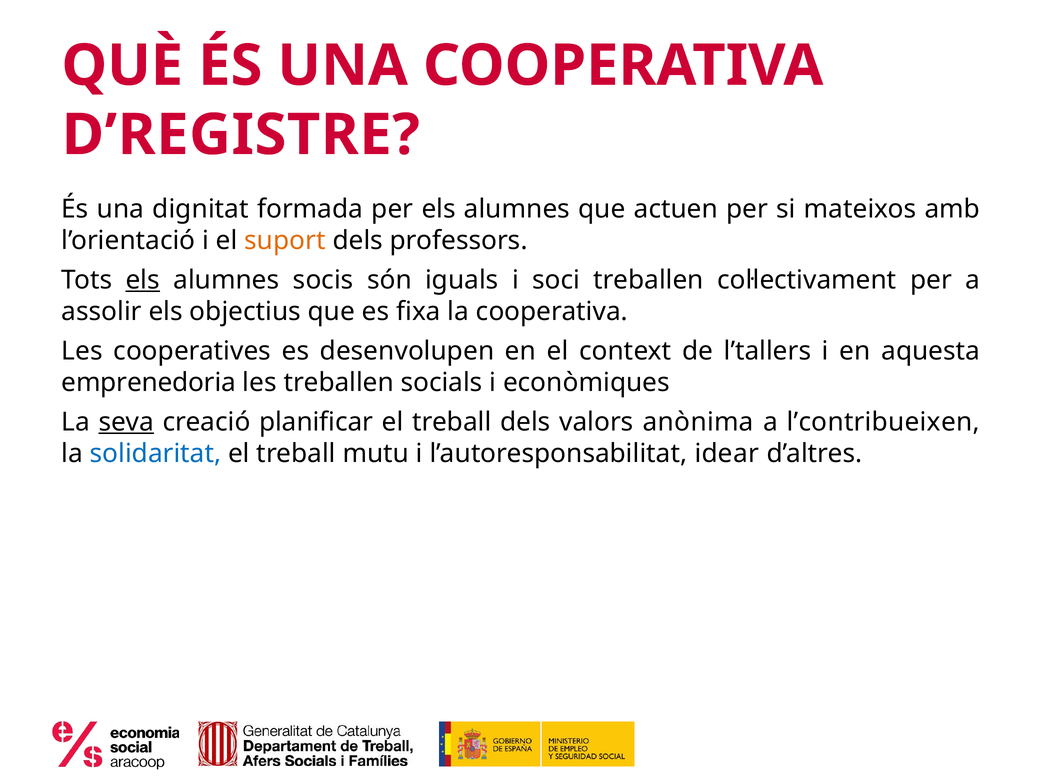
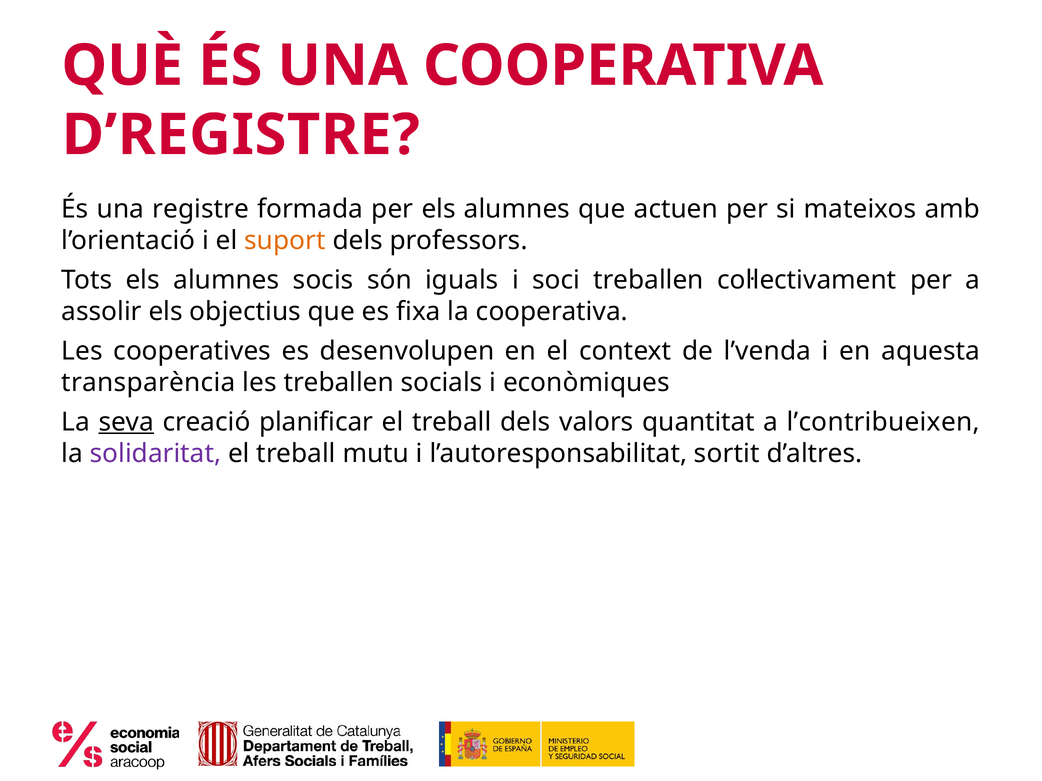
dignitat: dignitat -> registre (201, 209)
els underline: present -> none (143, 280)
l’tallers: l’tallers -> l’venda (767, 351)
emprenedoria: emprenedoria -> transparència (148, 383)
anònima: anònima -> quantitat (699, 422)
solidaritat colour: blue -> purple (156, 454)
idear: idear -> sortit (727, 454)
